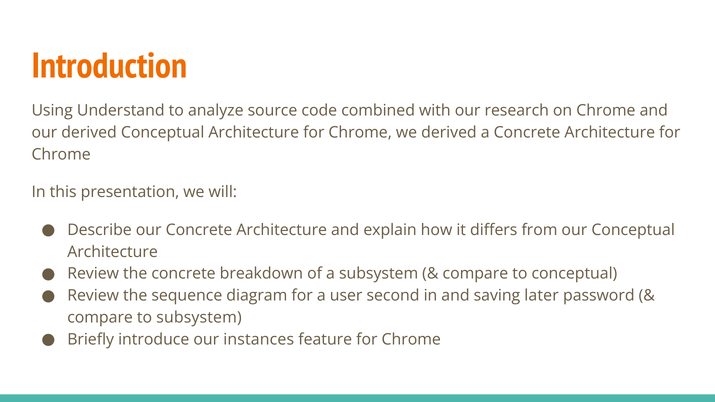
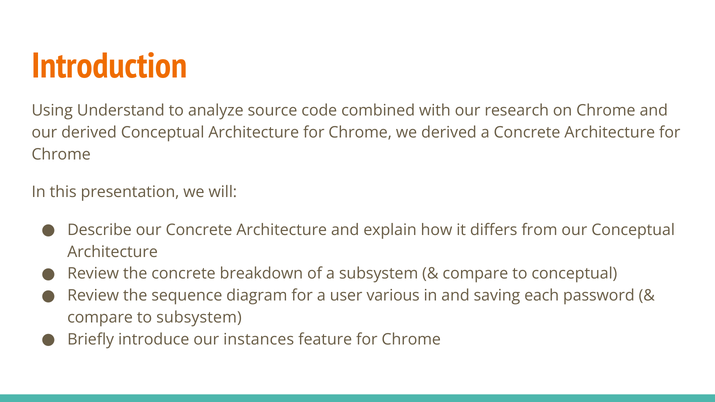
second: second -> various (393, 296)
later: later -> each (542, 296)
